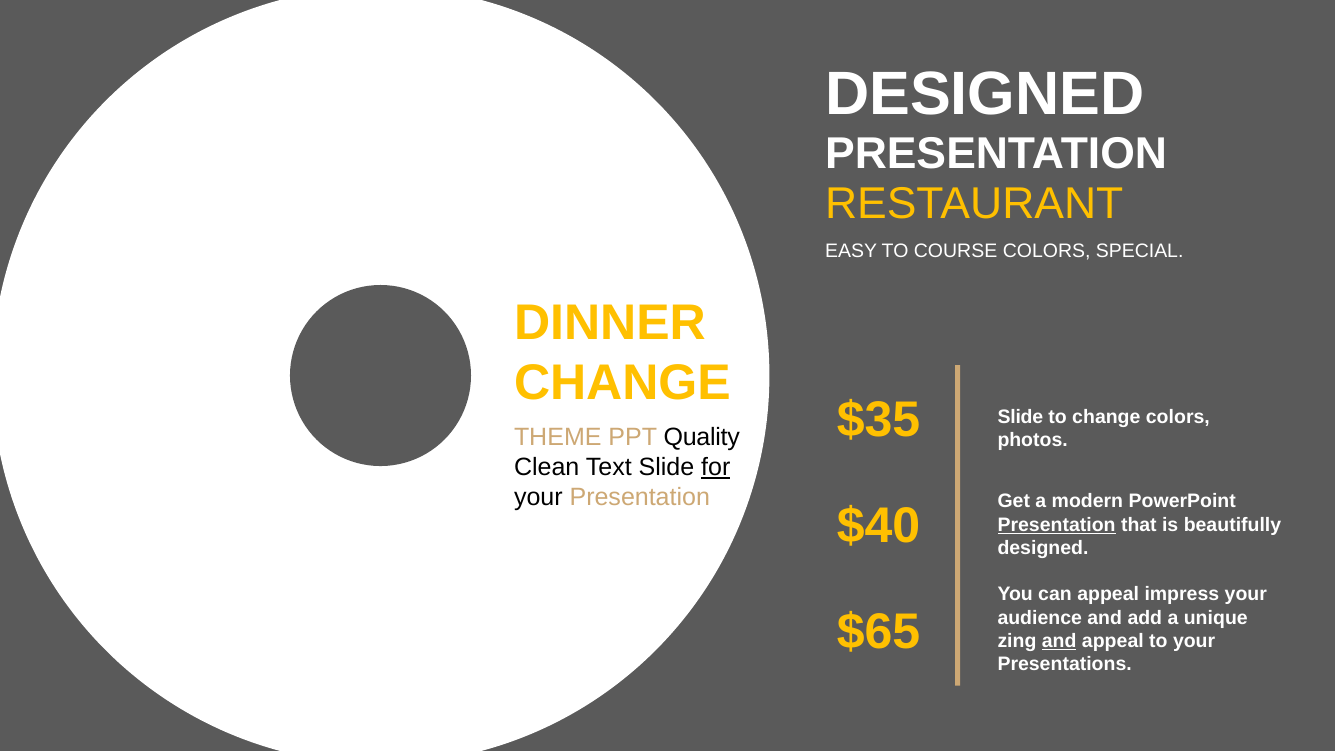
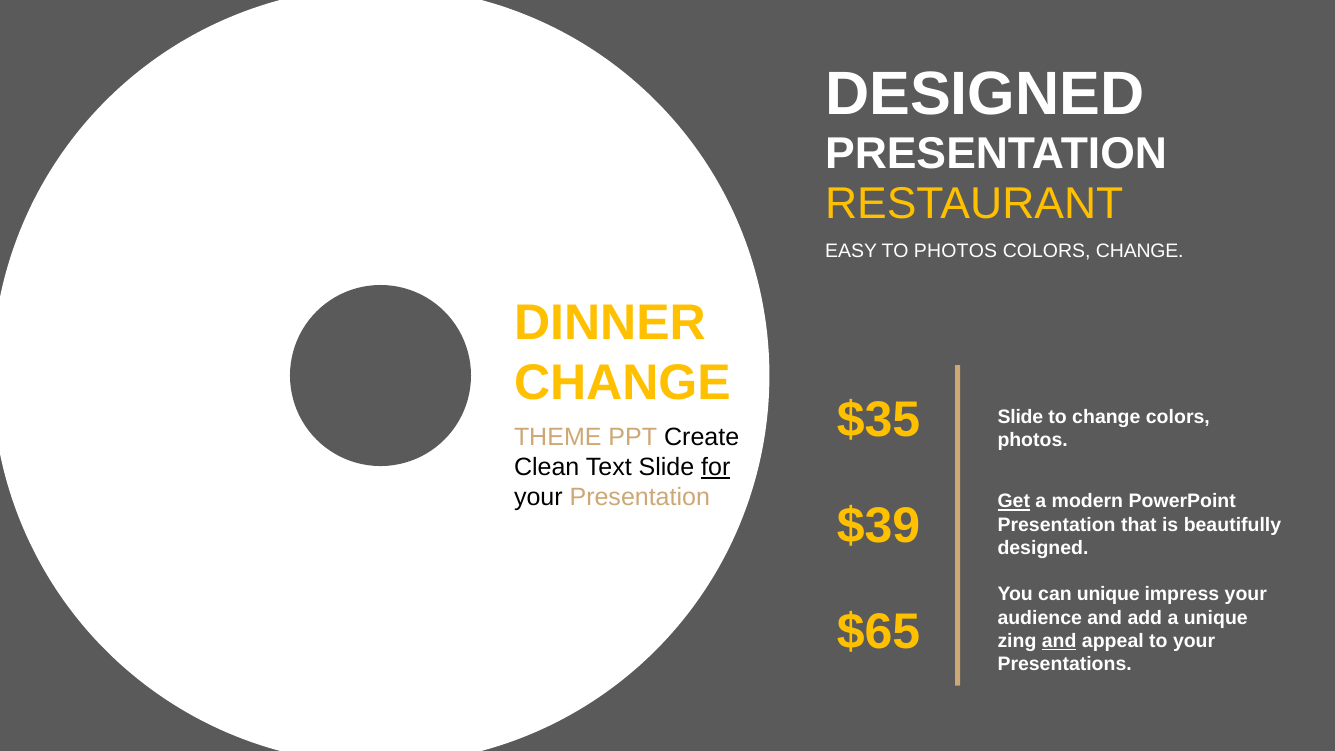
TO COURSE: COURSE -> PHOTOS (956, 251)
COLORS SPECIAL: SPECIAL -> CHANGE (1140, 251)
Quality: Quality -> Create (702, 437)
Get underline: none -> present (1014, 502)
$40: $40 -> $39 (879, 526)
Presentation underline: present -> none (1057, 525)
can appeal: appeal -> unique (1108, 594)
